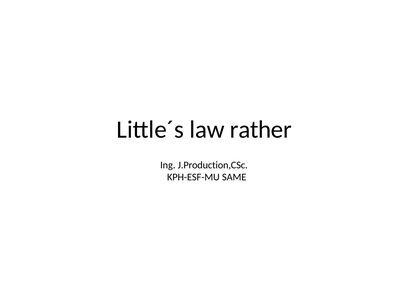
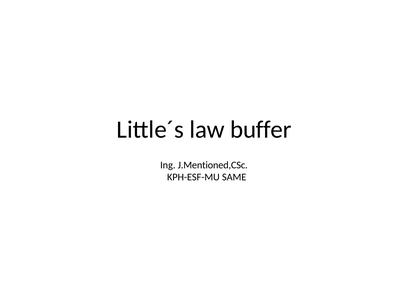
rather: rather -> buffer (261, 130)
J.Production,CSc: J.Production,CSc -> J.Mentioned,CSc (213, 165)
